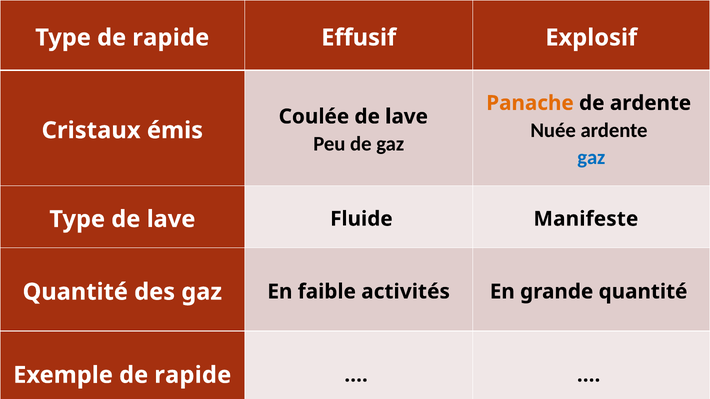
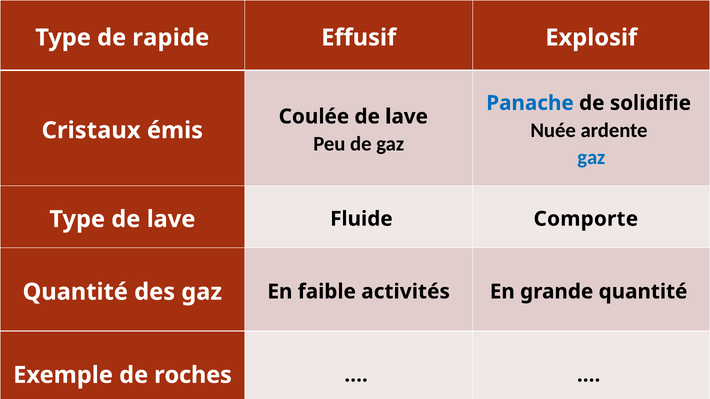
Panache colour: orange -> blue (530, 103)
de ardente: ardente -> solidifie (650, 103)
Manifeste: Manifeste -> Comporte (586, 219)
Exemple de rapide: rapide -> roches (193, 375)
